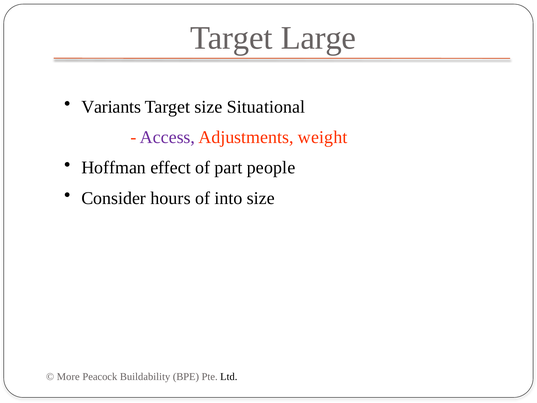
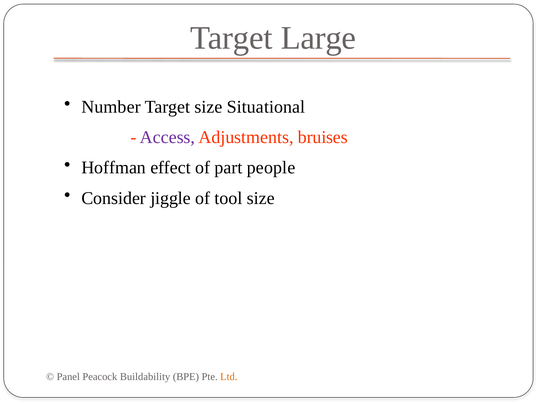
Variants: Variants -> Number (111, 107)
weight: weight -> bruises (323, 137)
hours: hours -> jiggle (171, 198)
into: into -> tool (228, 198)
More: More -> Panel (68, 377)
Ltd colour: black -> orange (229, 377)
